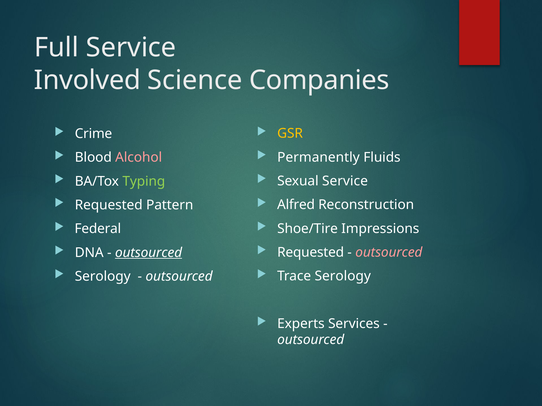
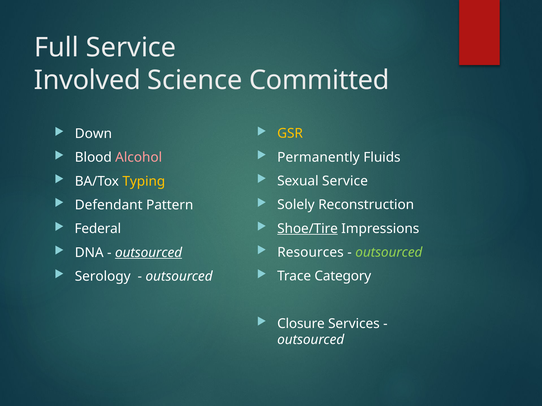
Companies: Companies -> Committed (319, 80)
Crime: Crime -> Down (93, 134)
Typing colour: light green -> yellow (144, 182)
Alfred: Alfred -> Solely (296, 205)
Requested: Requested -> Defendant (109, 205)
Shoe/Tire underline: none -> present (308, 229)
Requested: Requested -> Resources (310, 253)
outsourced colour: pink -> light green (389, 253)
Trace Serology: Serology -> Category (343, 276)
Experts: Experts -> Closure (301, 324)
